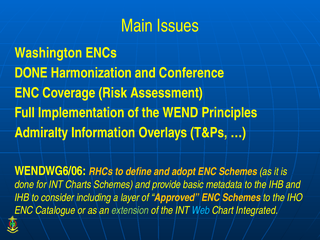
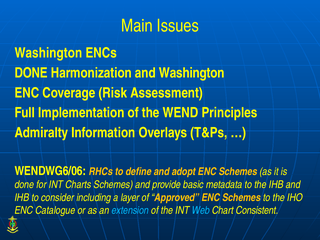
and Conference: Conference -> Washington (192, 73)
extension colour: light green -> light blue (130, 210)
Integrated: Integrated -> Consistent (257, 210)
